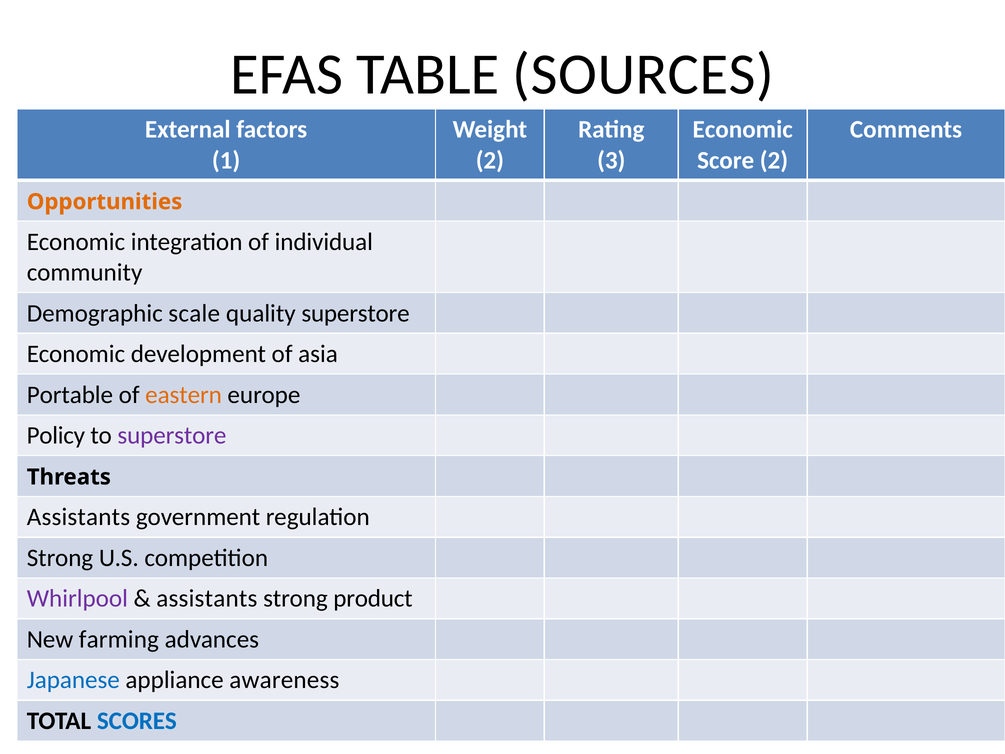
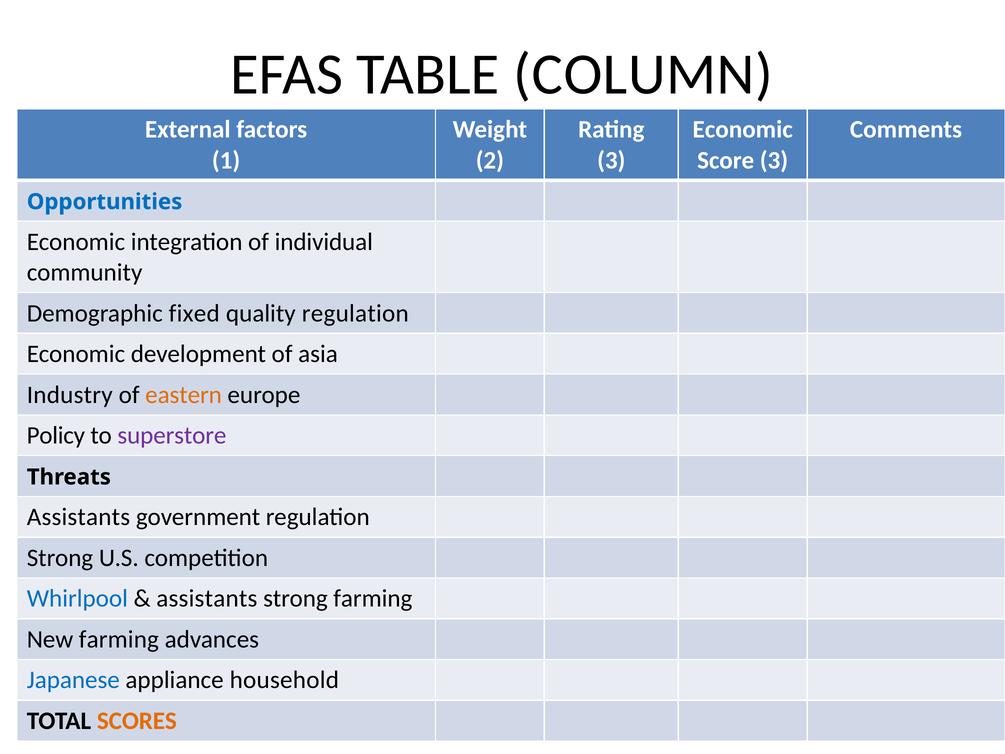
SOURCES: SOURCES -> COLUMN (643, 74)
Score 2: 2 -> 3 (774, 160)
Opportunities colour: orange -> blue (105, 202)
scale: scale -> fixed (194, 313)
quality superstore: superstore -> regulation (355, 313)
Portable: Portable -> Industry (70, 395)
Whirlpool colour: purple -> blue (77, 598)
strong product: product -> farming (373, 598)
awareness: awareness -> household (284, 680)
SCORES colour: blue -> orange (137, 721)
